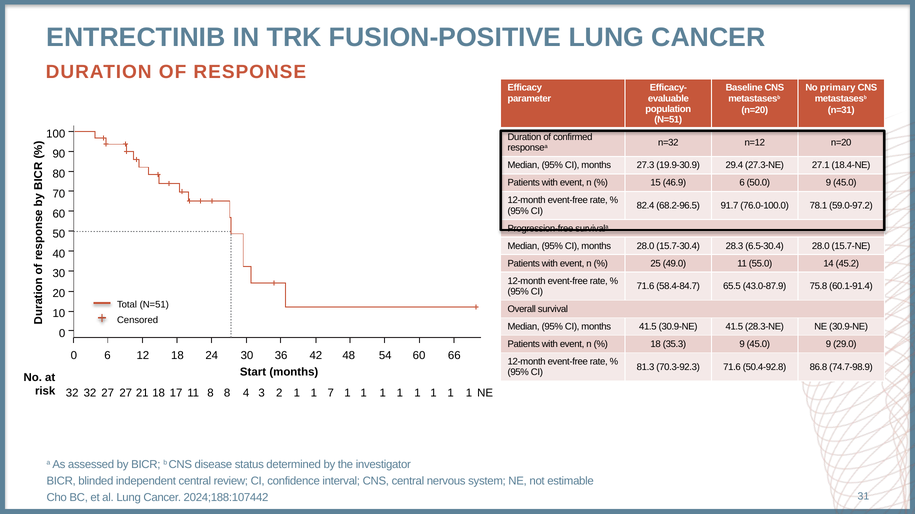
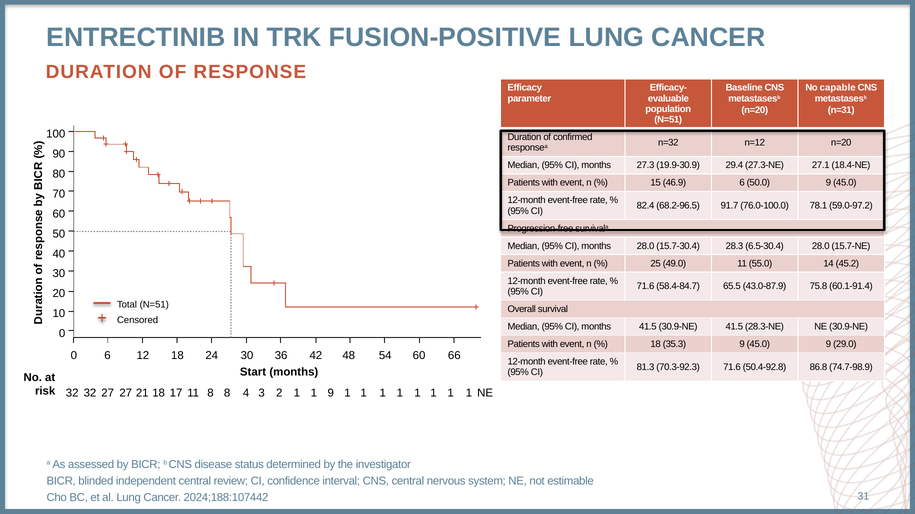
primary: primary -> capable (838, 88)
1 7: 7 -> 9 (331, 394)
